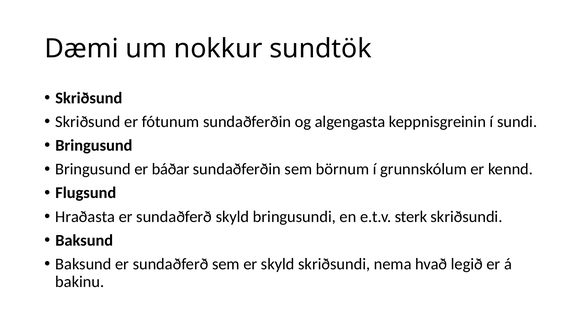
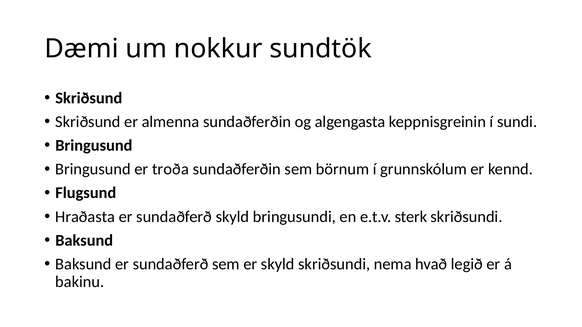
fótunum: fótunum -> almenna (171, 122)
báðar: báðar -> troða (170, 169)
